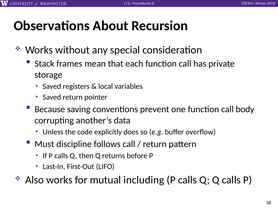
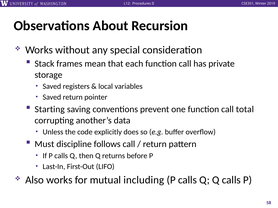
Because: Because -> Starting (50, 110)
body: body -> total (245, 110)
